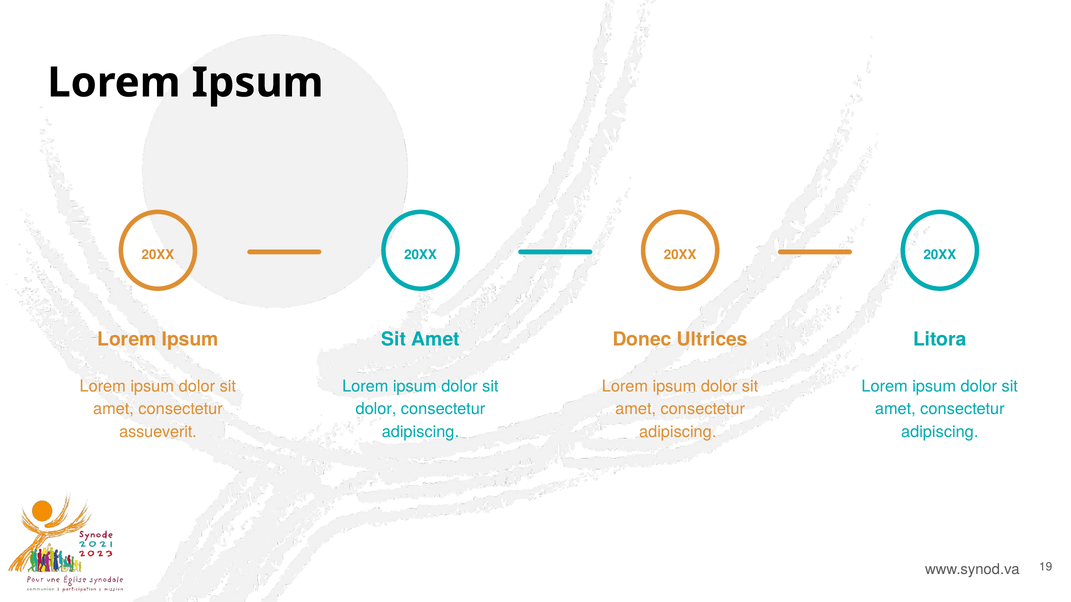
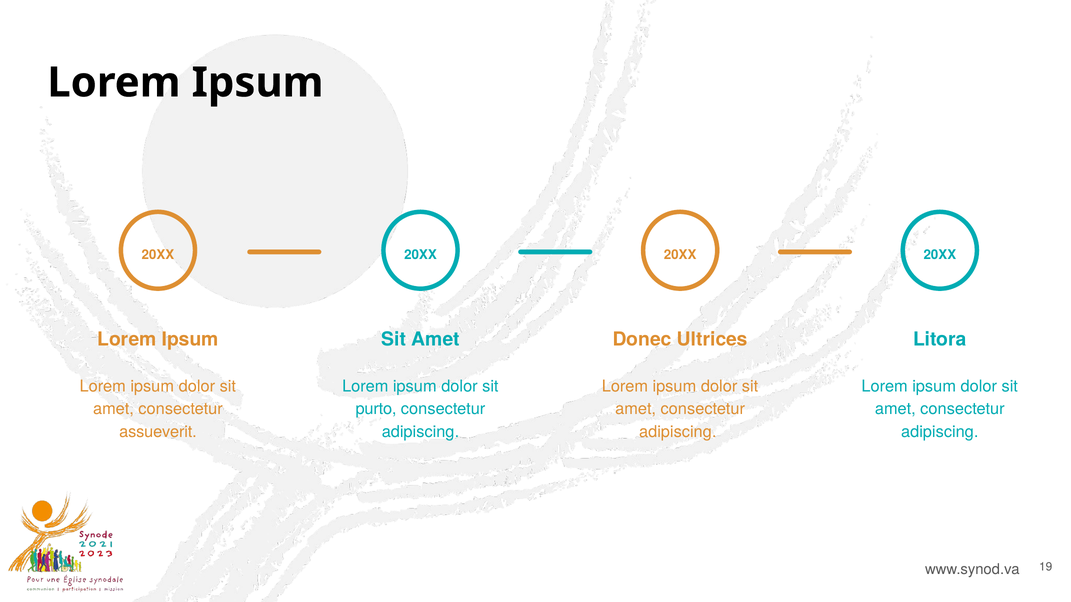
dolor: dolor -> purto (376, 409)
